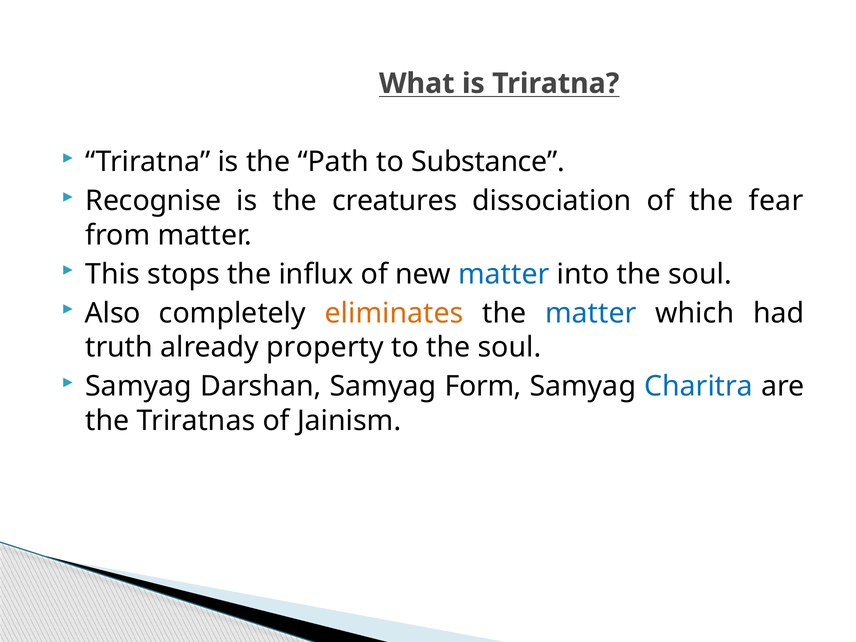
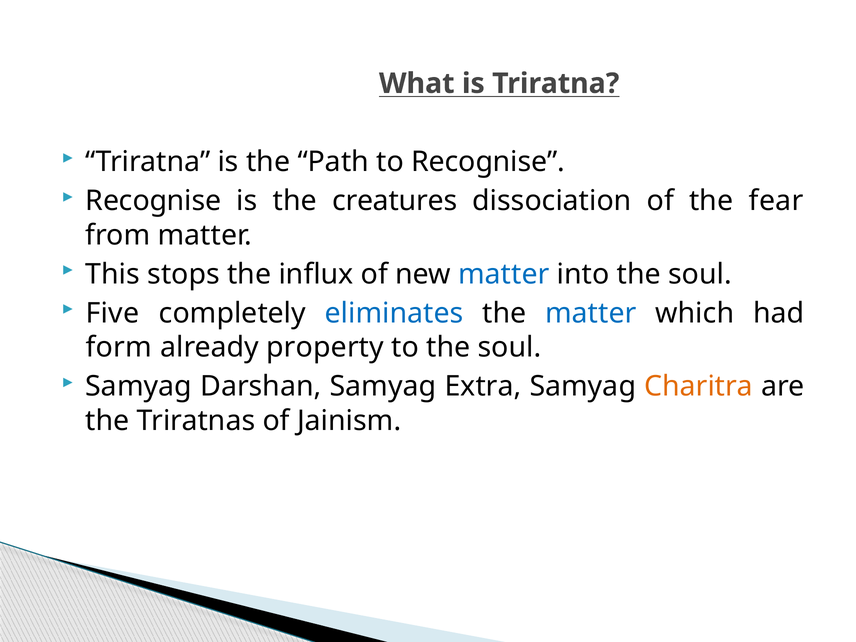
to Substance: Substance -> Recognise (488, 162)
Also: Also -> Five (113, 313)
eliminates colour: orange -> blue (394, 313)
truth: truth -> form (119, 347)
Form: Form -> Extra (483, 386)
Charitra colour: blue -> orange (699, 386)
